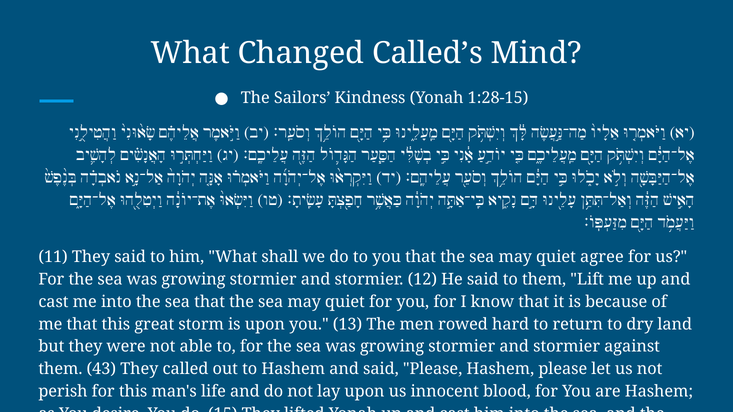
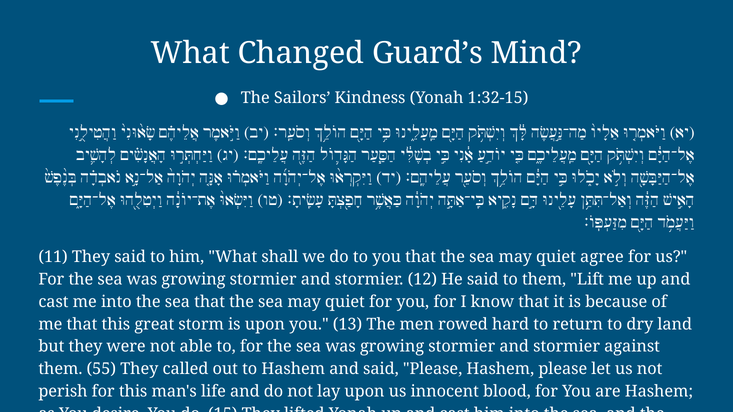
Called’s: Called’s -> Guard’s (428, 53)
1:28-15: 1:28-15 -> 1:32-15 (498, 98)
43: 43 -> 55 (101, 369)
